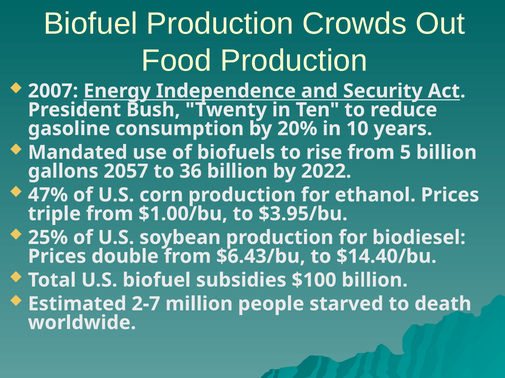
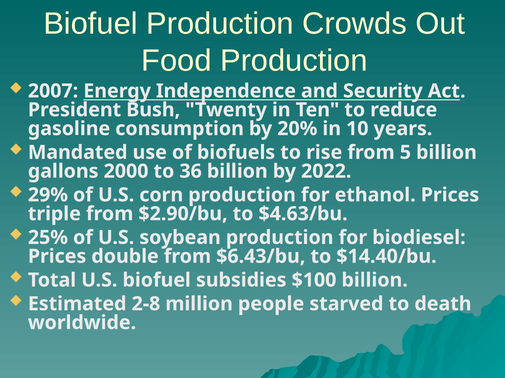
2057: 2057 -> 2000 (126, 172)
47%: 47% -> 29% (48, 195)
$1.00/bu: $1.00/bu -> $2.90/bu (183, 214)
$3.95/bu: $3.95/bu -> $4.63/bu (303, 214)
2-7: 2-7 -> 2-8 (146, 304)
